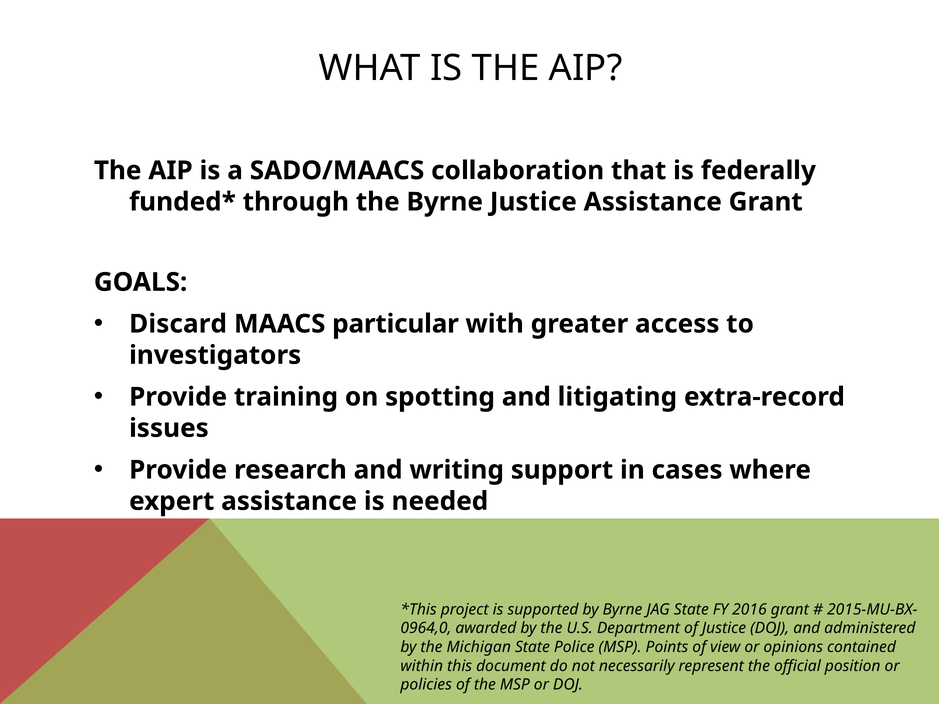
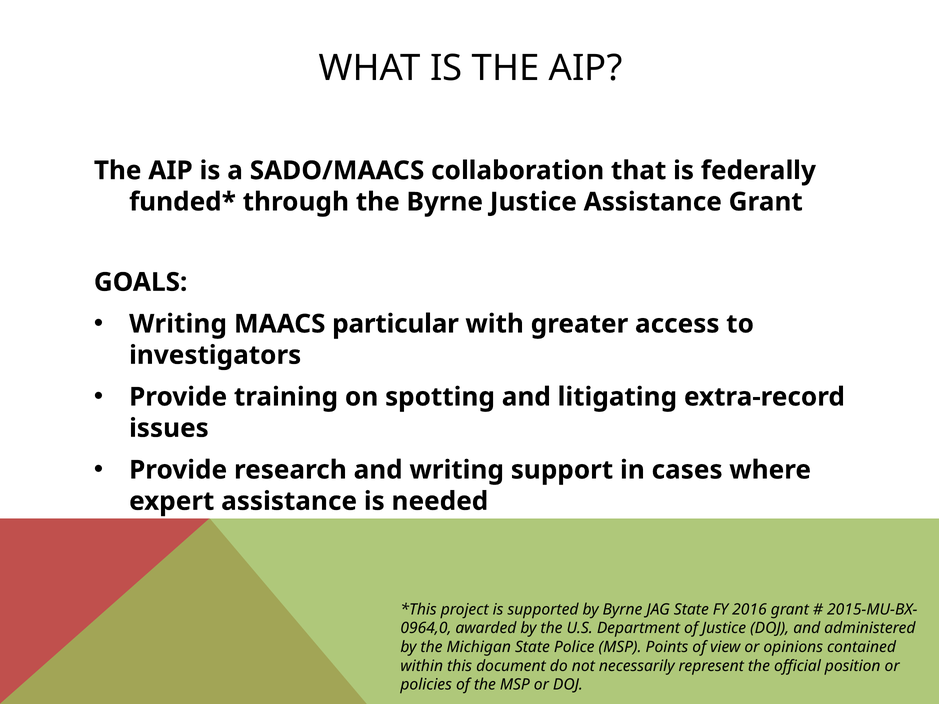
Discard: Discard -> Writing (178, 324)
